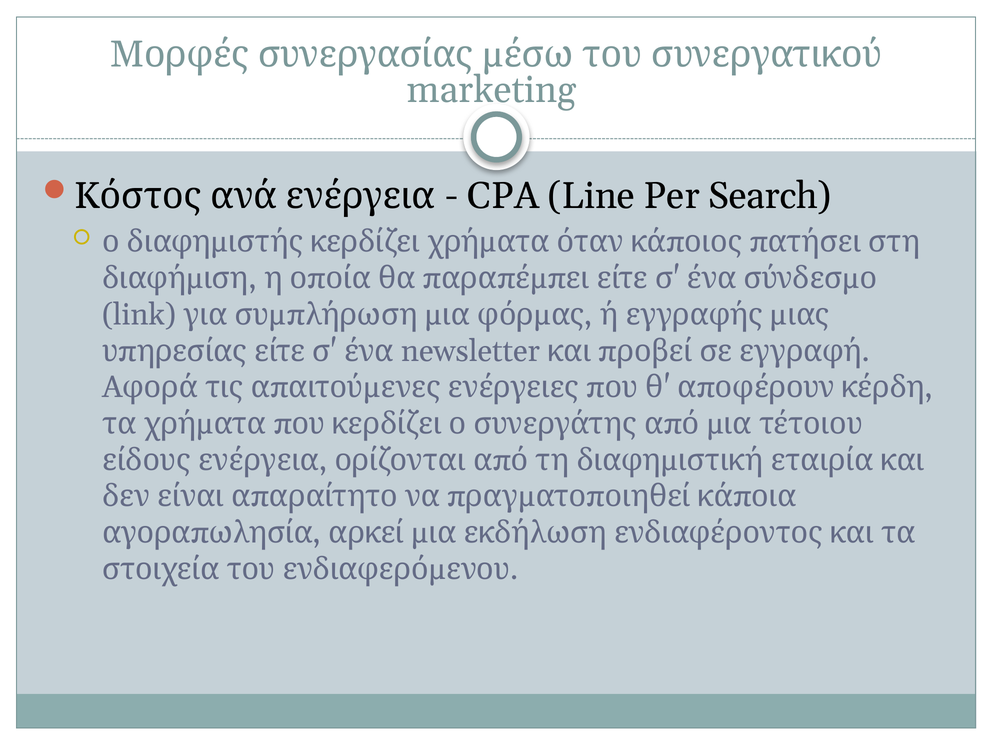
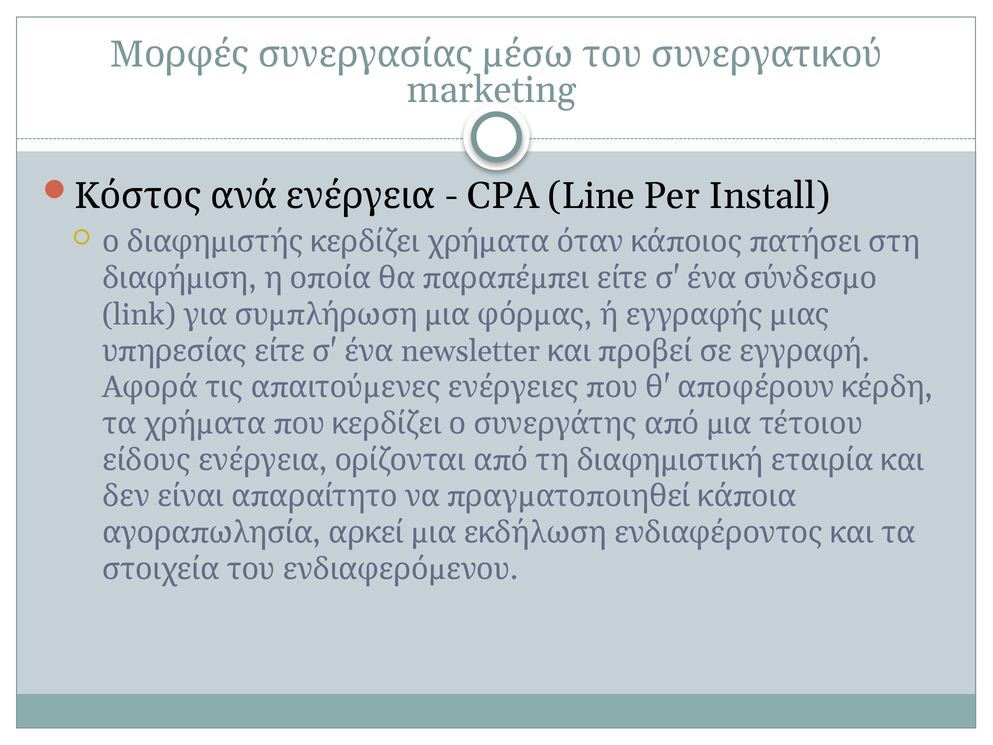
Search: Search -> Install (769, 196)
